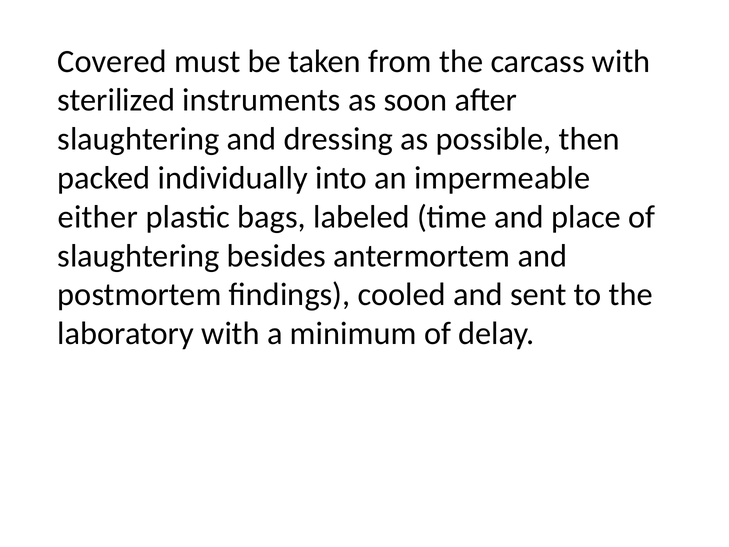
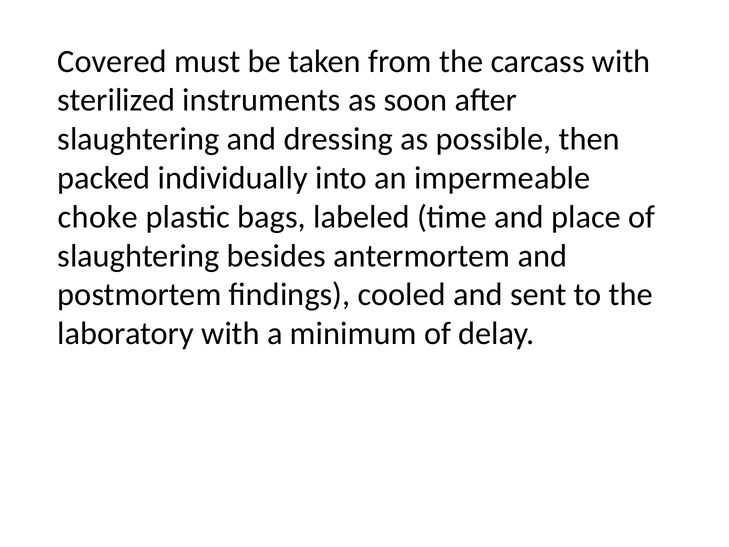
either: either -> choke (98, 217)
